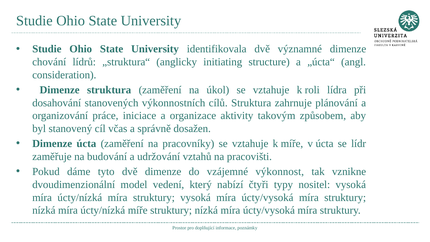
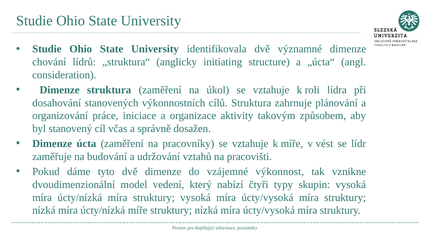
v úcta: úcta -> vést (324, 144)
nositel: nositel -> skupin (314, 184)
